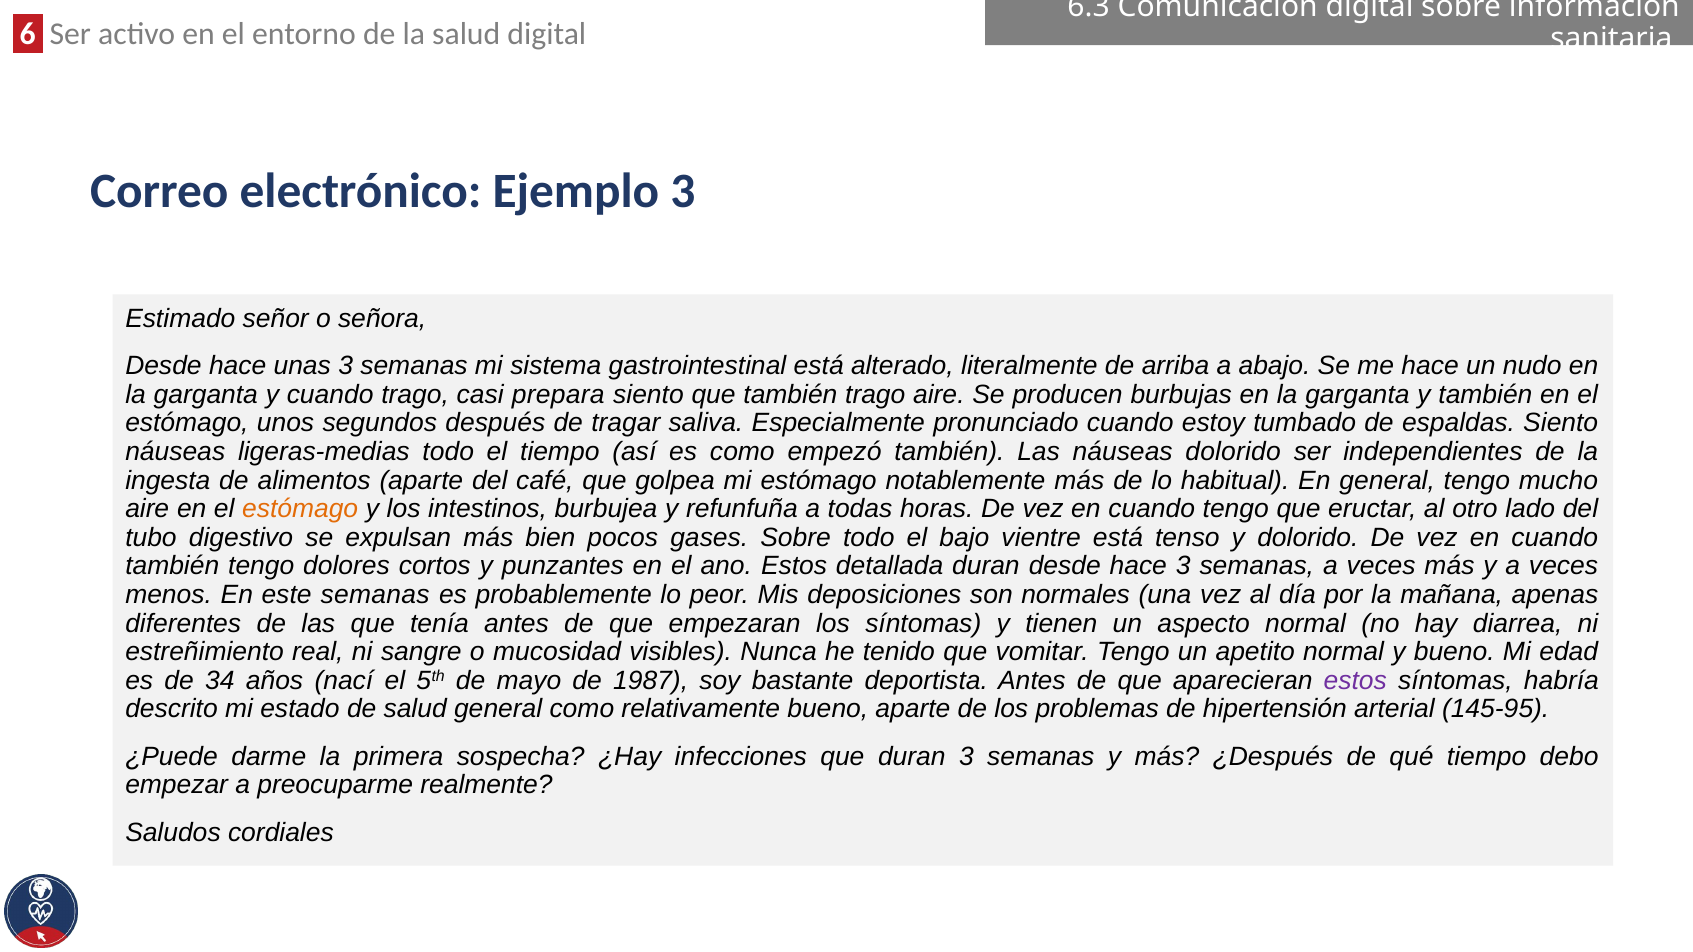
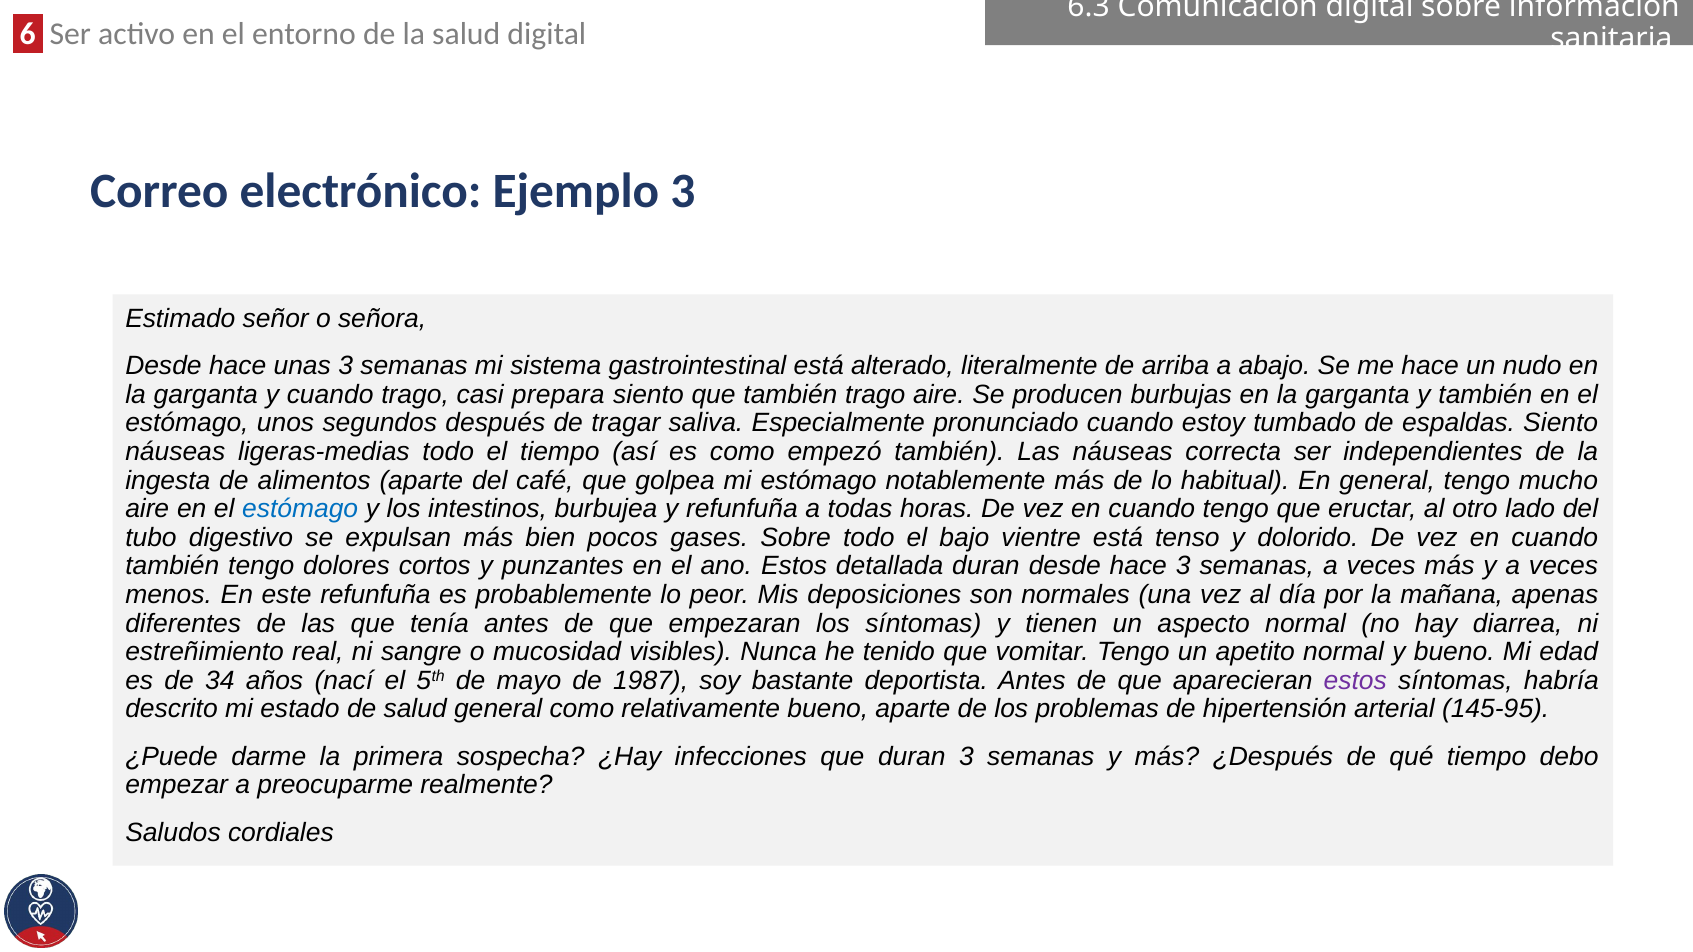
náuseas dolorido: dolorido -> correcta (1233, 452)
estómago colour: orange -> blue (300, 509)
este semanas: semanas -> refunfuña (375, 595)
